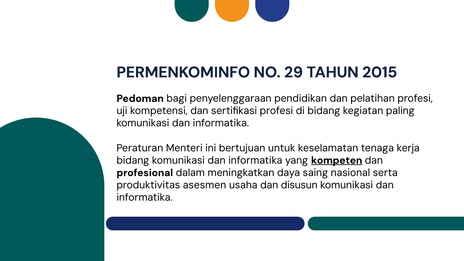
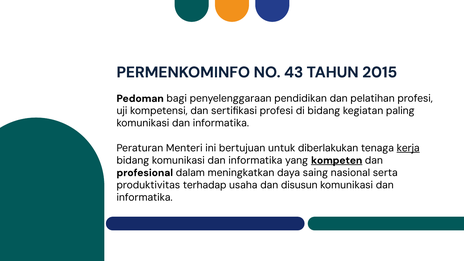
29: 29 -> 43 (294, 72)
keselamatan: keselamatan -> diberlakukan (328, 148)
kerja underline: none -> present (408, 148)
asesmen: asesmen -> terhadap (205, 185)
